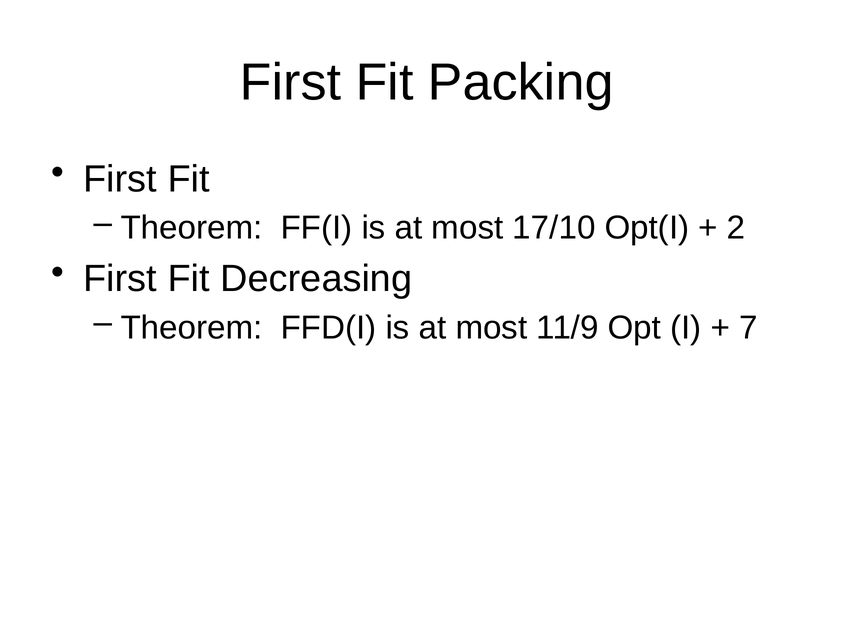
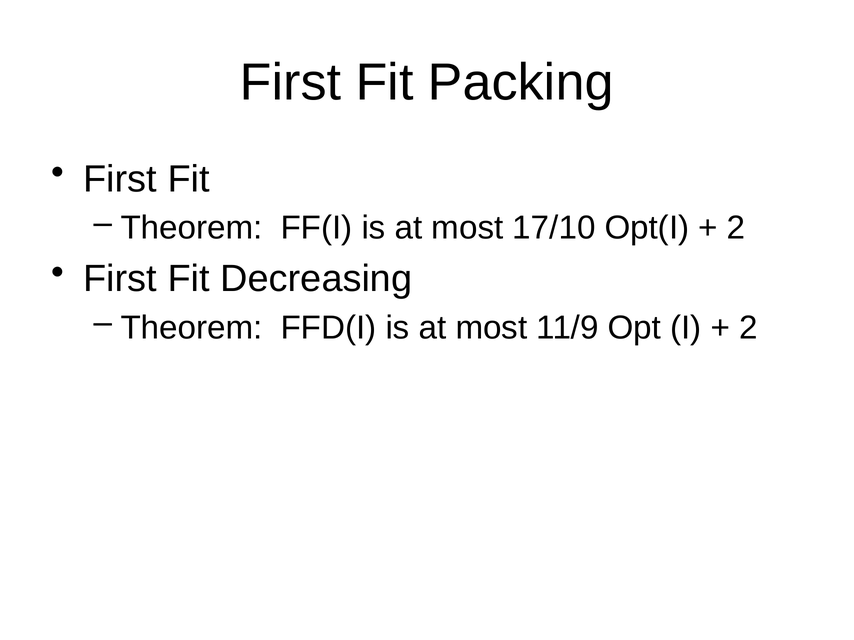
7: 7 -> 2 (748, 328)
